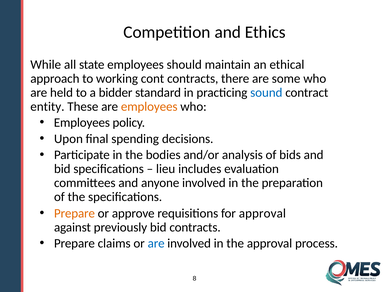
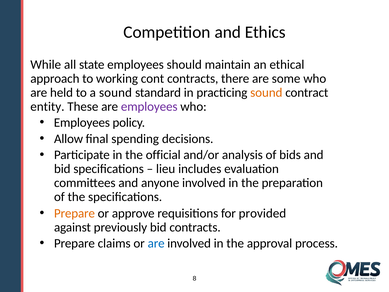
a bidder: bidder -> sound (115, 93)
sound colour: blue -> orange (266, 93)
employees colour: orange -> purple (149, 107)
Upon: Upon -> Allow (69, 139)
bodies: bodies -> official (163, 155)
for approval: approval -> provided (262, 213)
